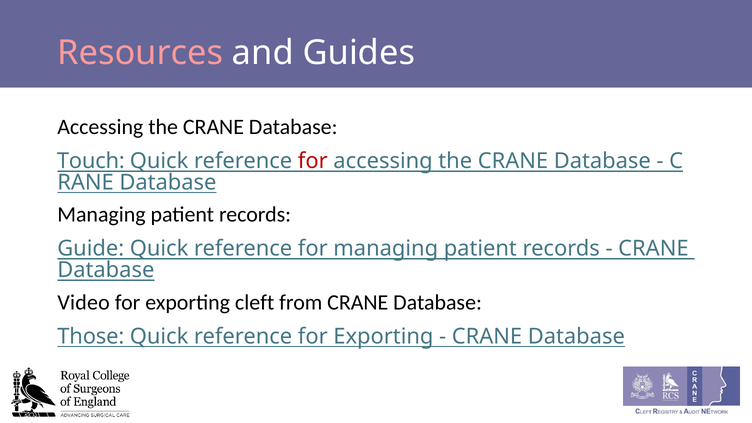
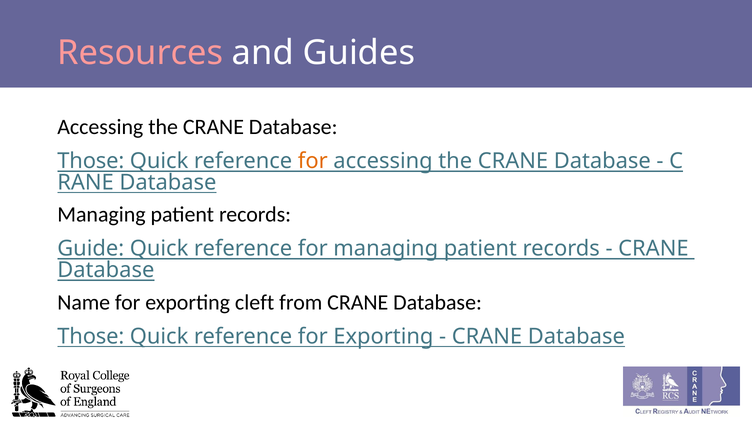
Touch: Touch -> Those (91, 161)
for colour: red -> orange (313, 161)
Video: Video -> Name (84, 302)
